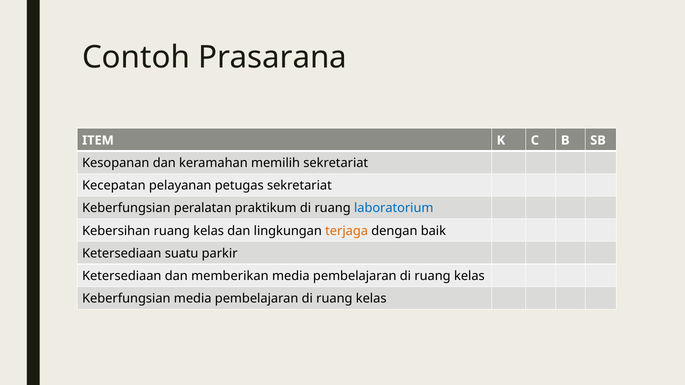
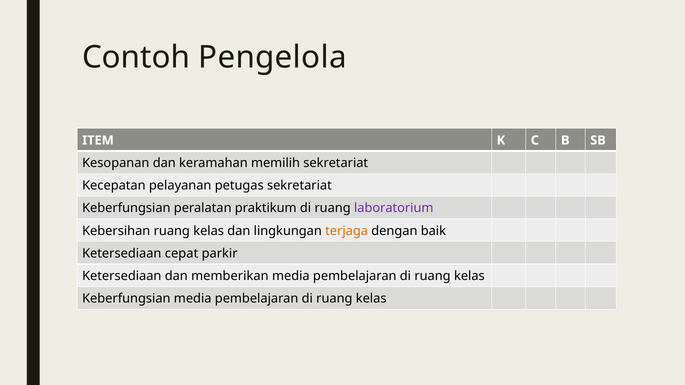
Prasarana: Prasarana -> Pengelola (272, 58)
laboratorium colour: blue -> purple (394, 208)
suatu: suatu -> cepat (182, 254)
